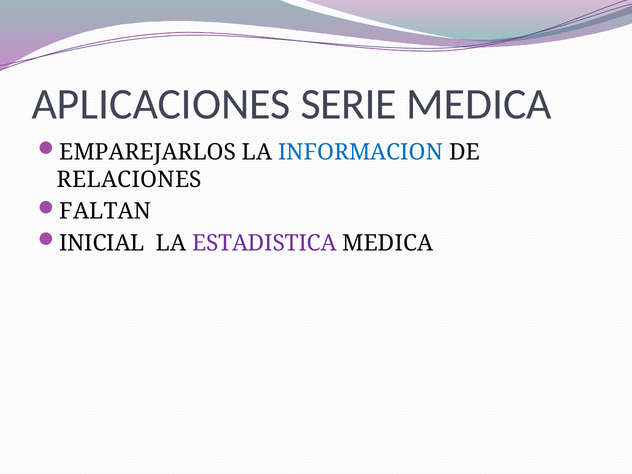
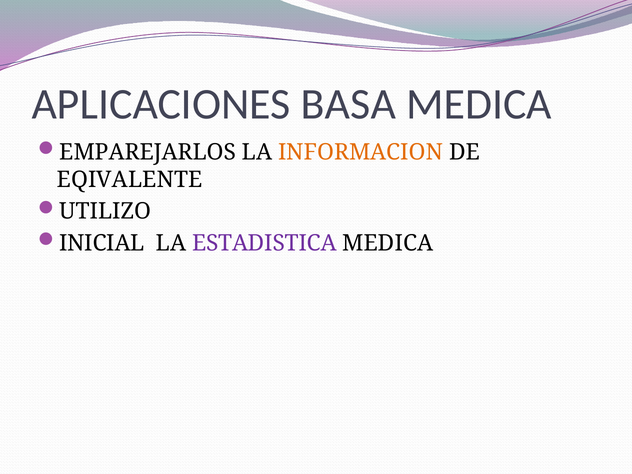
SERIE: SERIE -> BASA (348, 104)
INFORMACION colour: blue -> orange (361, 152)
RELACIONES: RELACIONES -> EQIVALENTE (130, 180)
FALTAN: FALTAN -> UTILIZO (105, 211)
